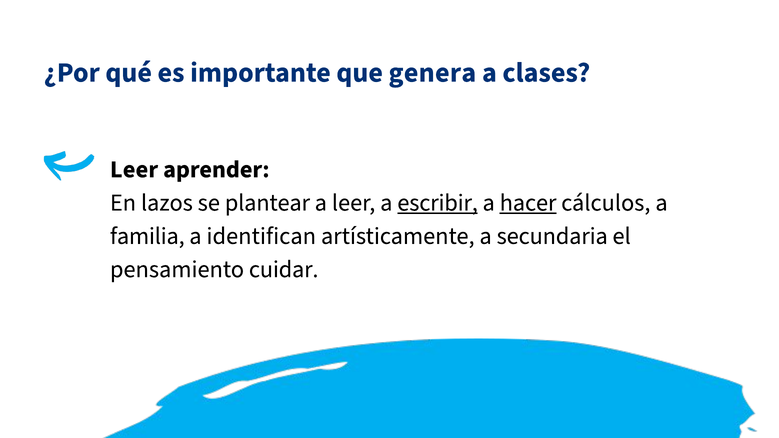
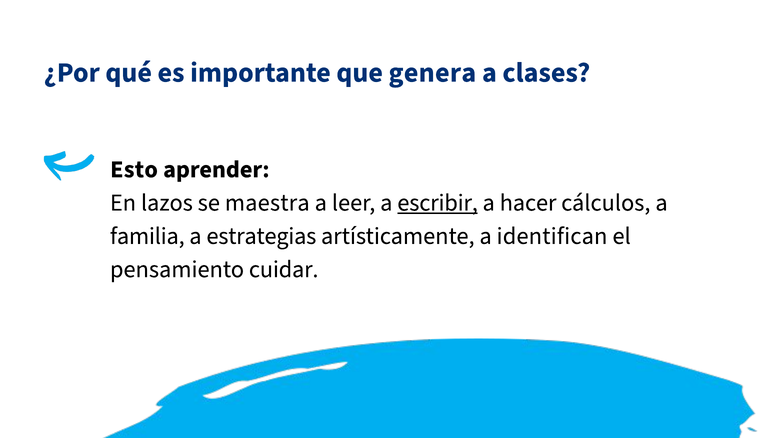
Leer: Leer -> Esto (134, 169)
plantear: plantear -> maestra (267, 203)
hacer underline: present -> none (528, 203)
identifican: identifican -> estrategias (261, 236)
secundaria: secundaria -> identifican (552, 236)
